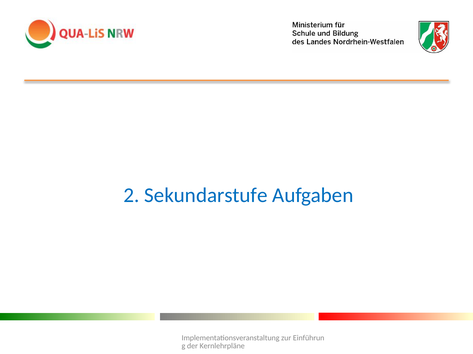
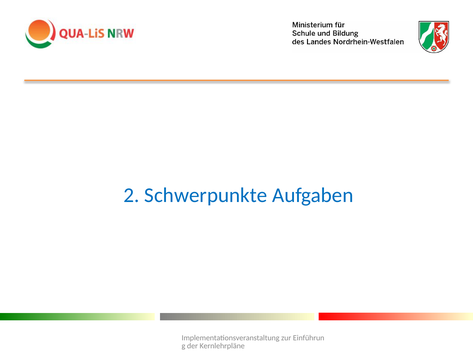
Sekundarstufe: Sekundarstufe -> Schwerpunkte (206, 196)
